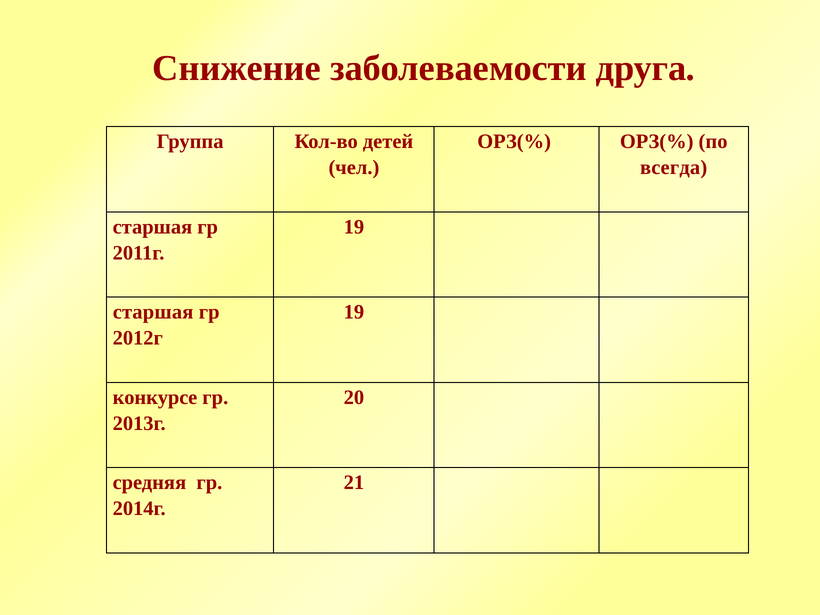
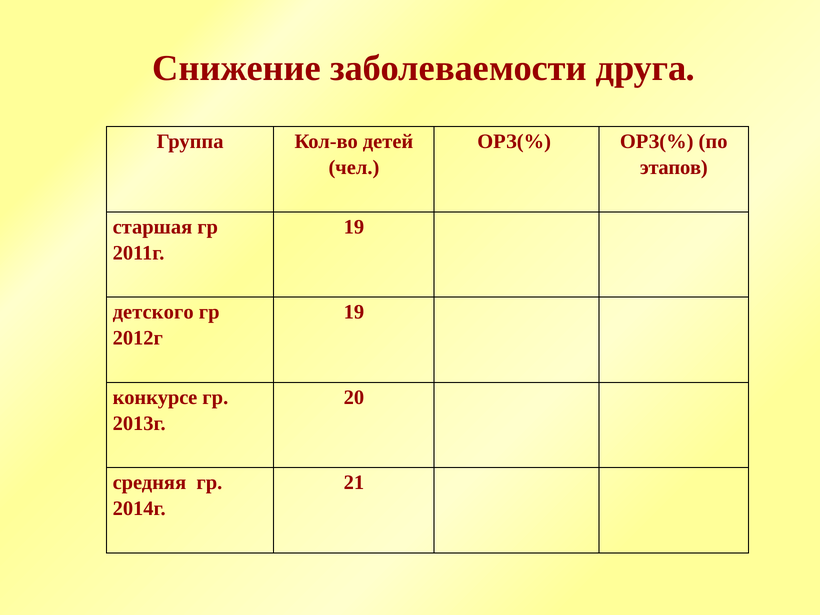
всегда: всегда -> этапов (674, 168)
старшая: старшая -> детского (153, 312)
